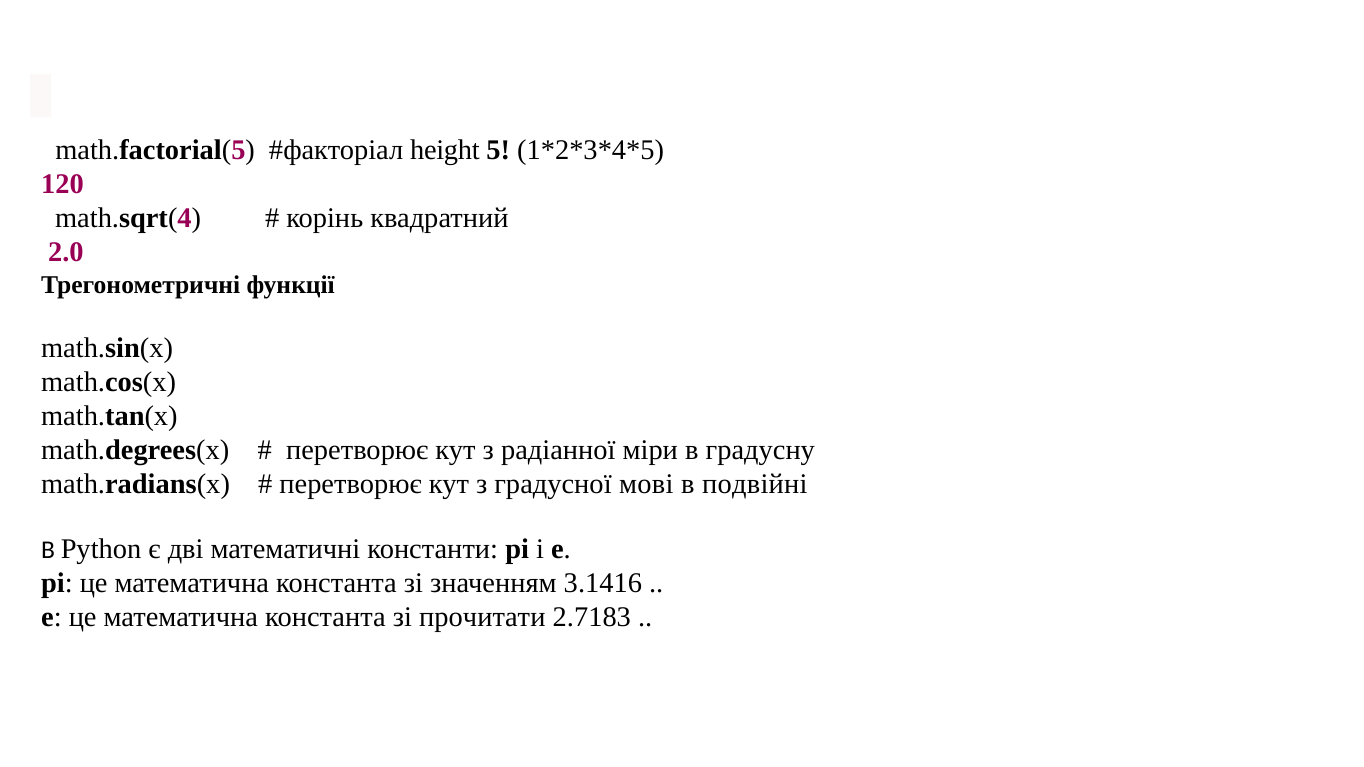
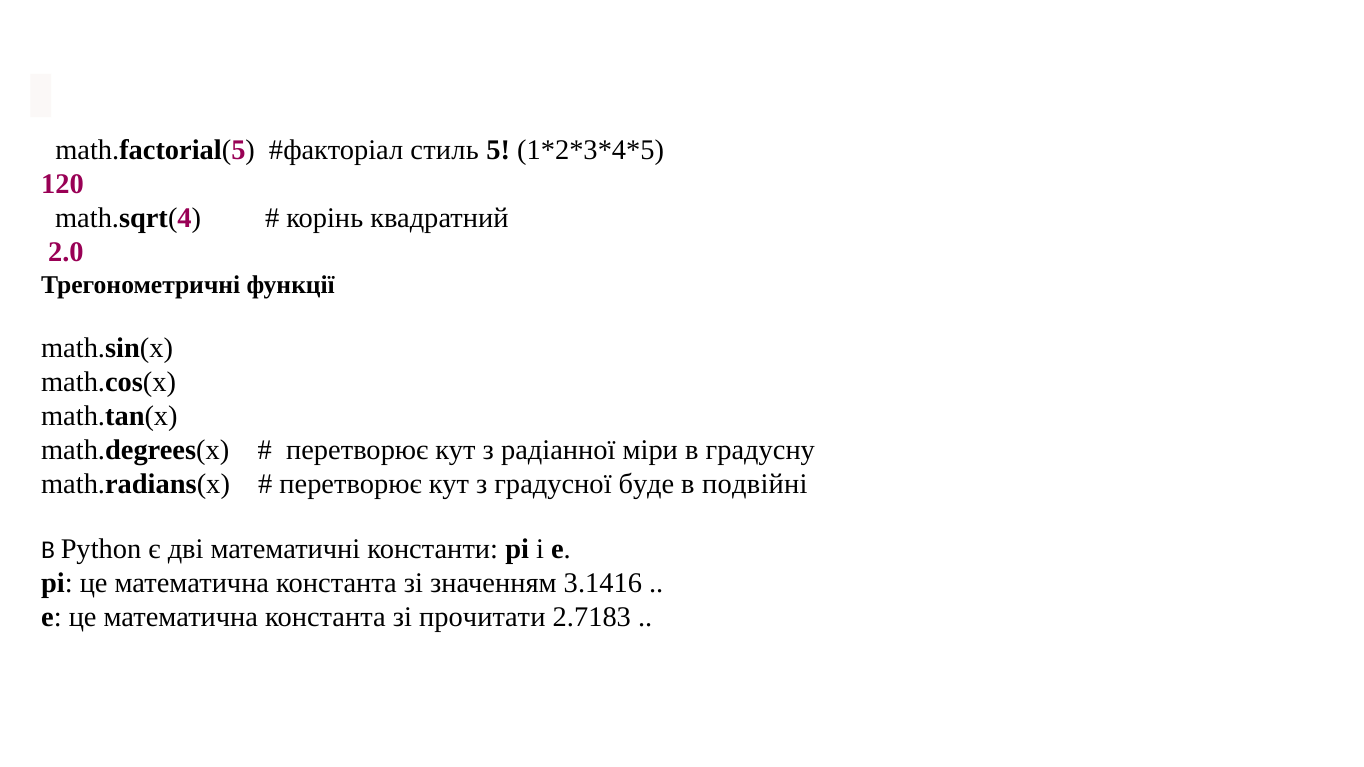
height: height -> стиль (445, 150)
мові: мові -> буде (646, 485)
